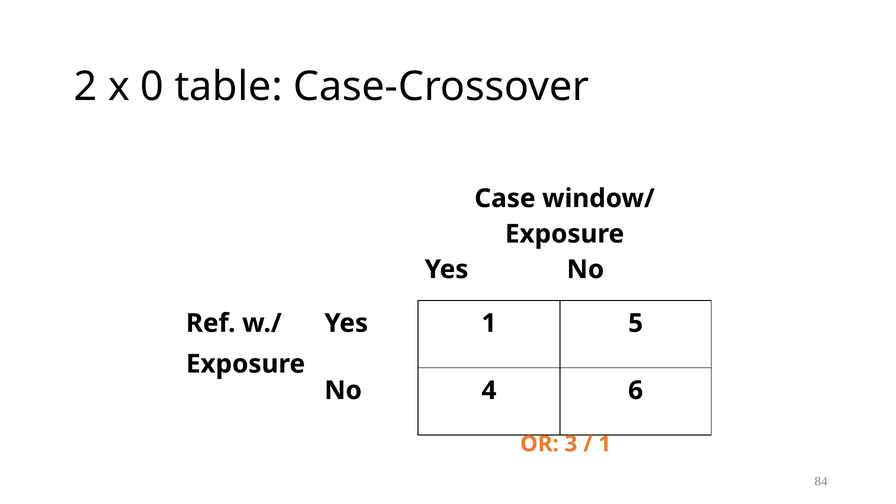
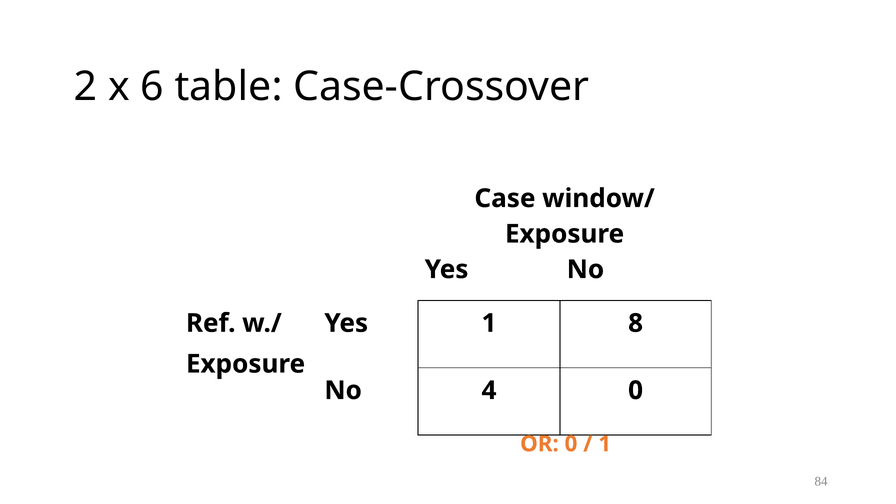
0: 0 -> 6 (152, 87)
5: 5 -> 8 (636, 323)
4 6: 6 -> 0 (636, 390)
OR 3: 3 -> 0 (571, 444)
